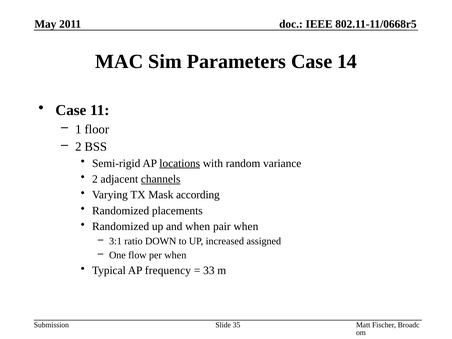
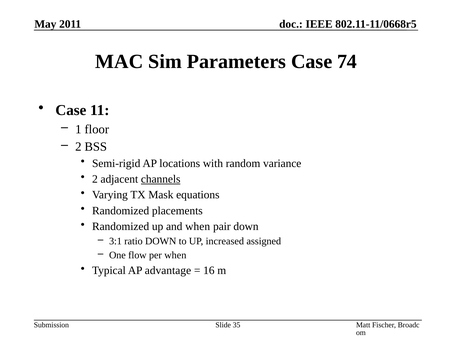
14: 14 -> 74 (347, 62)
locations underline: present -> none (180, 163)
according: according -> equations (198, 195)
pair when: when -> down (246, 227)
frequency: frequency -> advantage (168, 270)
33: 33 -> 16 (209, 270)
